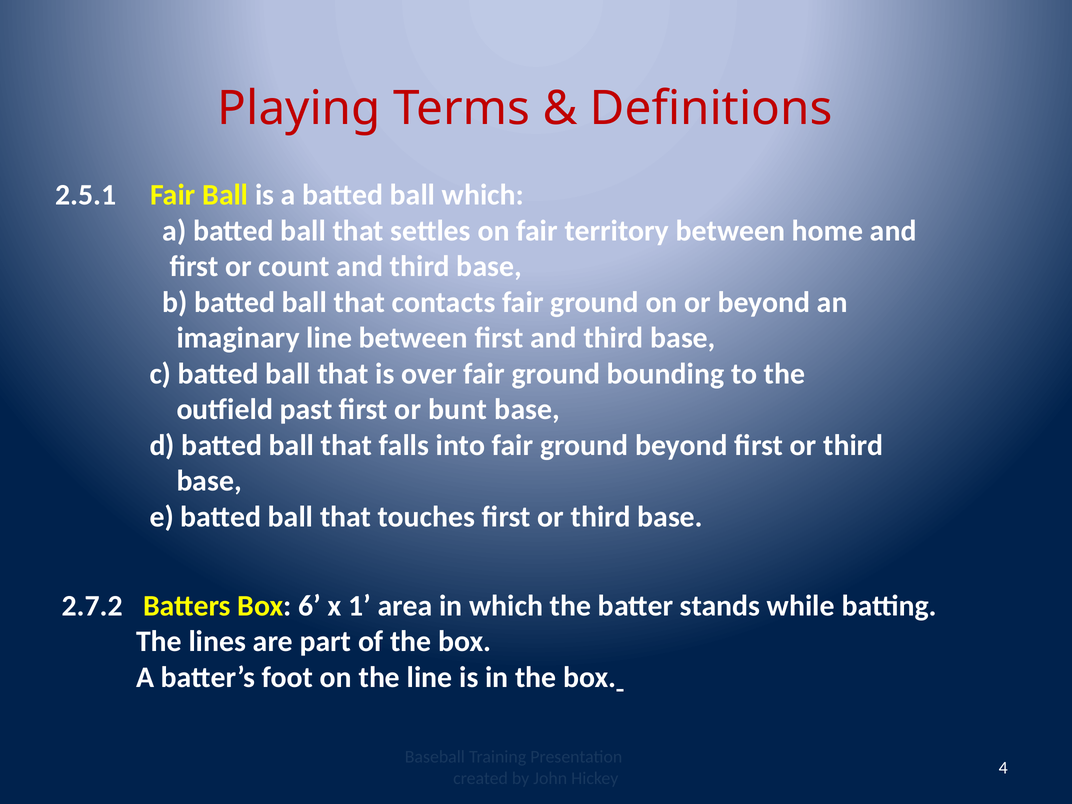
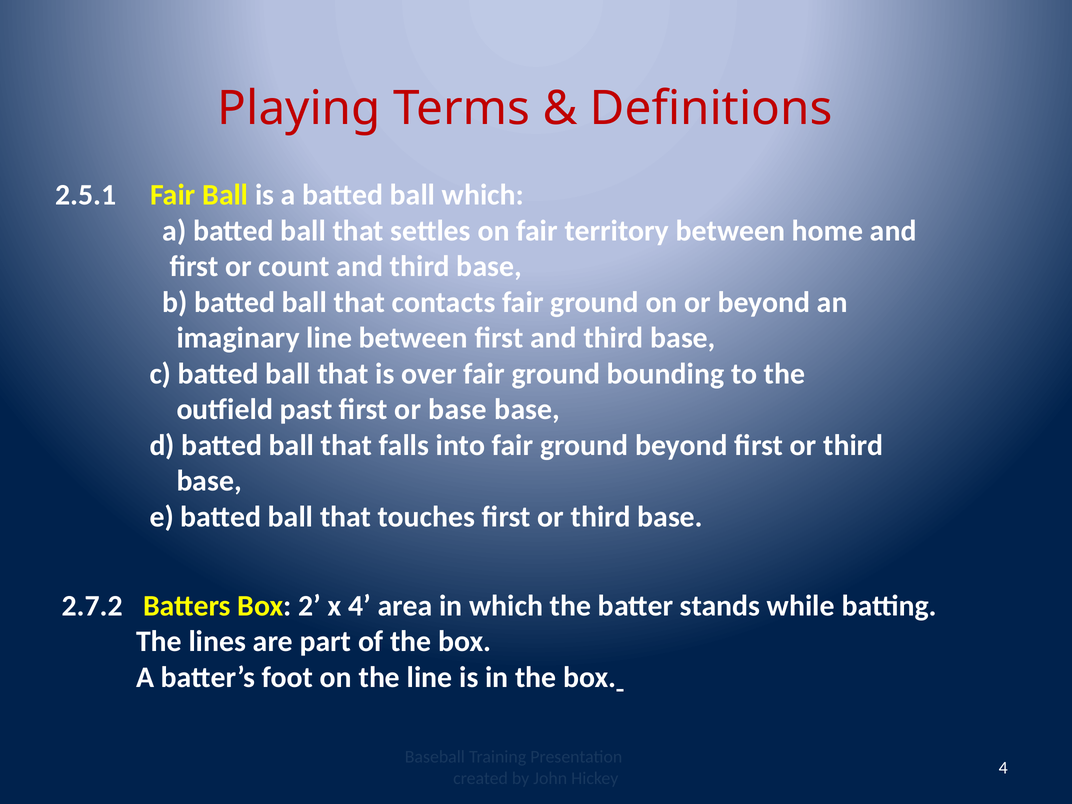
or bunt: bunt -> base (458, 409)
6: 6 -> 2 (309, 606)
x 1: 1 -> 4 (359, 606)
